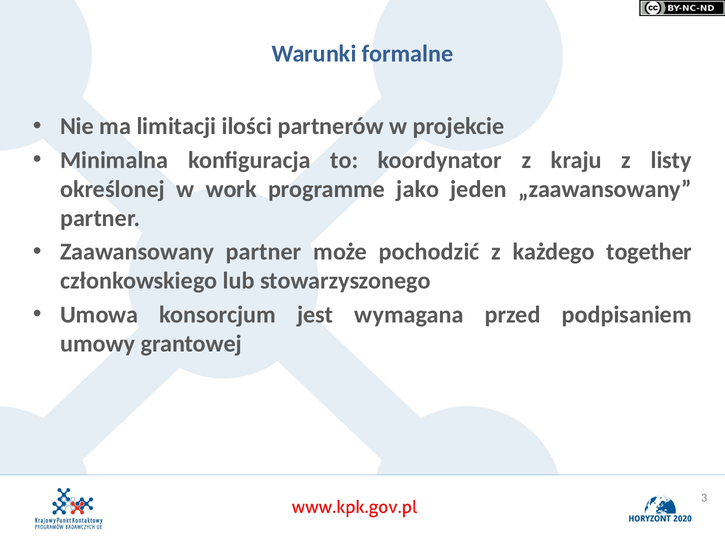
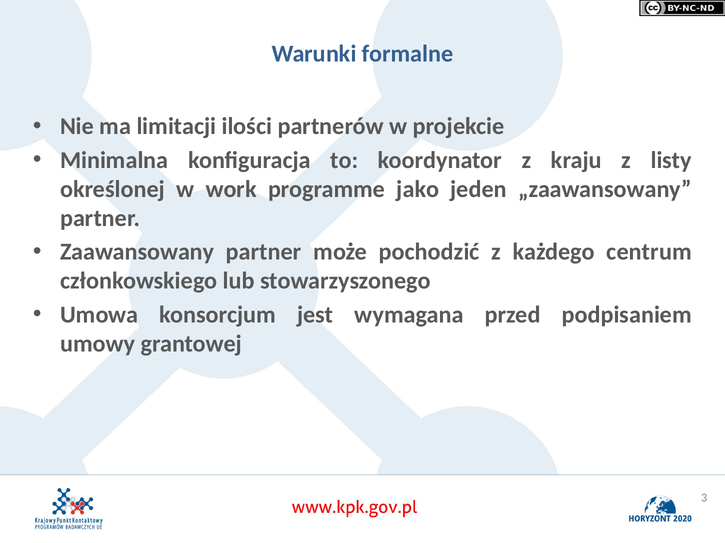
together: together -> centrum (649, 252)
